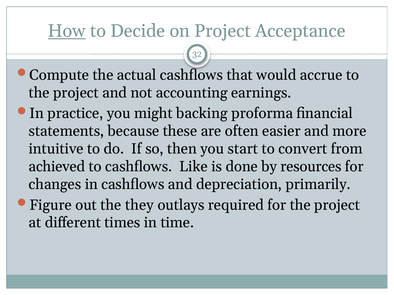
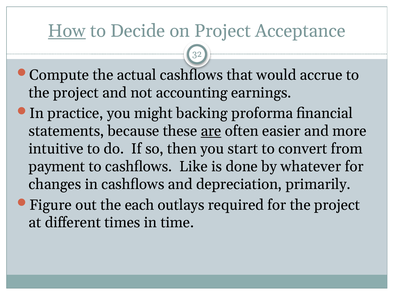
are underline: none -> present (211, 131)
achieved: achieved -> payment (57, 167)
resources: resources -> whatever (311, 167)
they: they -> each (139, 205)
